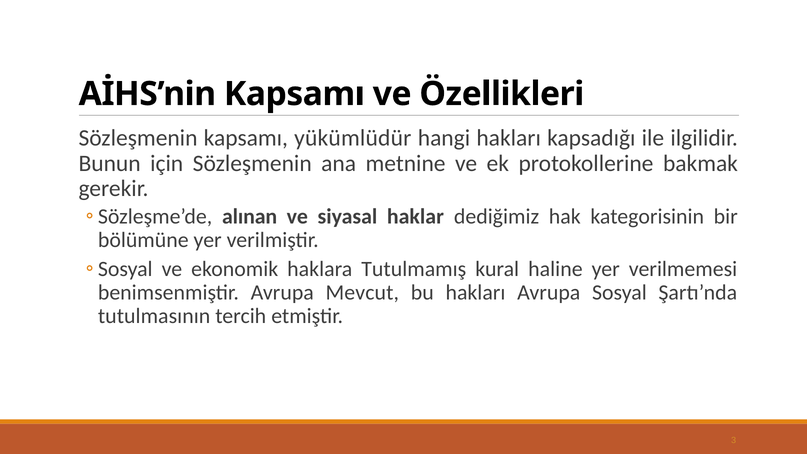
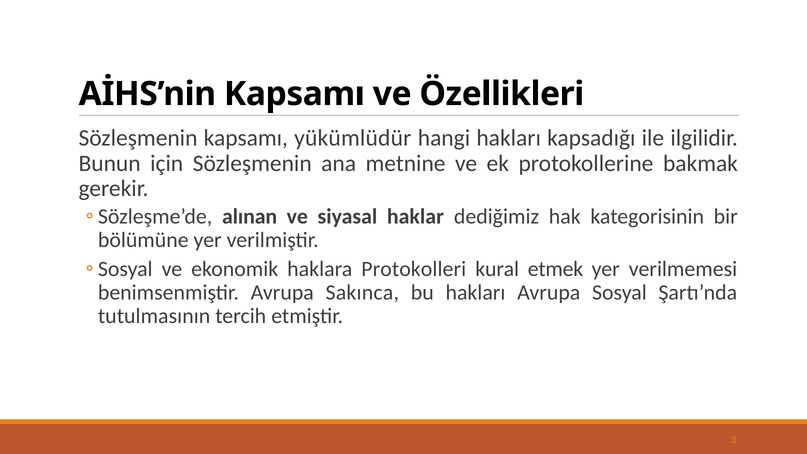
Tutulmamış: Tutulmamış -> Protokolleri (414, 269)
haline: haline -> etmek (556, 269)
Mevcut: Mevcut -> Sakınca (362, 292)
